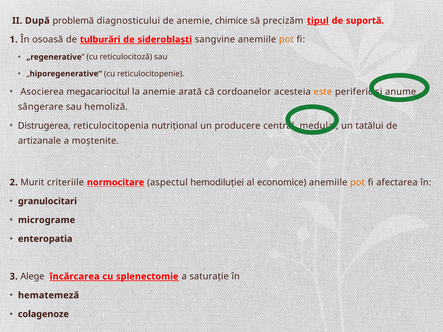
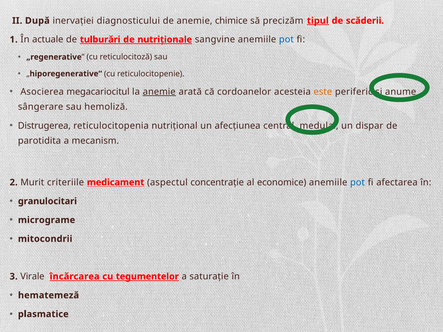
problemă: problemă -> inervaţiei (73, 21)
suportă: suportă -> scăderii (365, 21)
osoasă: osoasă -> actuale (48, 40)
sideroblaşti: sideroblaşti -> nutriţionale (165, 40)
pot colour: orange -> blue (286, 40)
anemie underline: none -> present (159, 92)
producere: producere -> afecţiunea (238, 126)
tatălui: tatălui -> dispar (369, 126)
artizanale: artizanale -> parotidita (39, 141)
moştenite: moştenite -> mecanism (95, 141)
normocitare: normocitare -> medicament (116, 182)
hemodiluţiei: hemodiluţiei -> concentraţie (217, 182)
pot colour: orange -> blue (358, 182)
enteropatia: enteropatia -> mitocondrii (45, 239)
Alege: Alege -> Virale (32, 277)
splenectomie: splenectomie -> tegumentelor (147, 277)
colagenoze: colagenoze -> plasmatice (43, 314)
